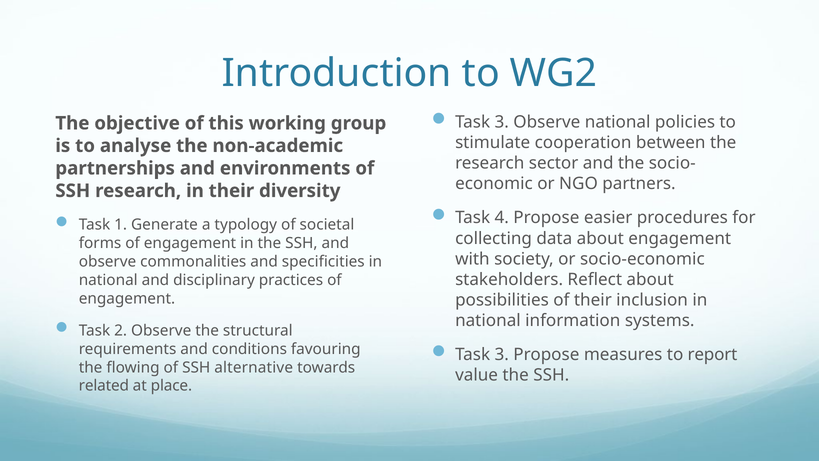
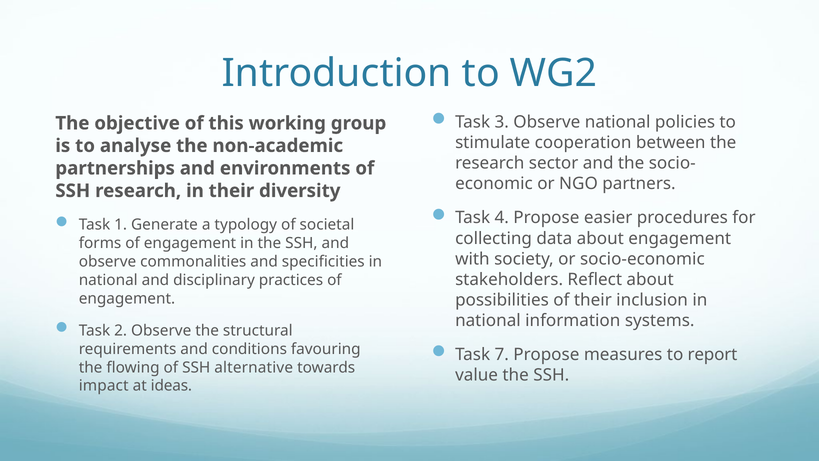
3: 3 -> 7 (502, 354)
related: related -> impact (104, 386)
place: place -> ideas (171, 386)
